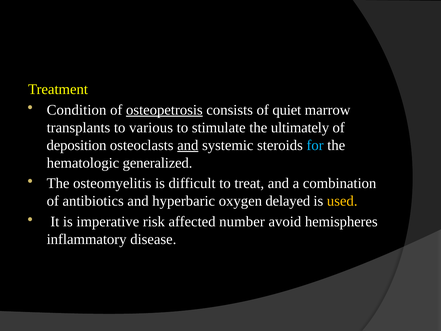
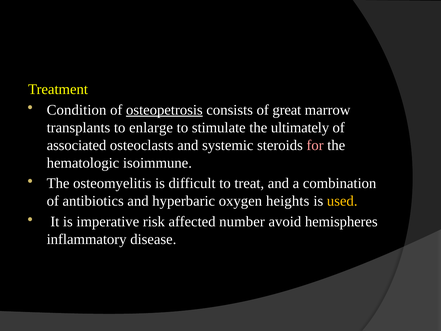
quiet: quiet -> great (287, 110)
various: various -> enlarge (151, 127)
deposition: deposition -> associated (76, 145)
and underline: present -> none (188, 145)
for colour: light blue -> pink (315, 145)
generalized: generalized -> isoimmune (157, 163)
delayed: delayed -> heights (288, 201)
